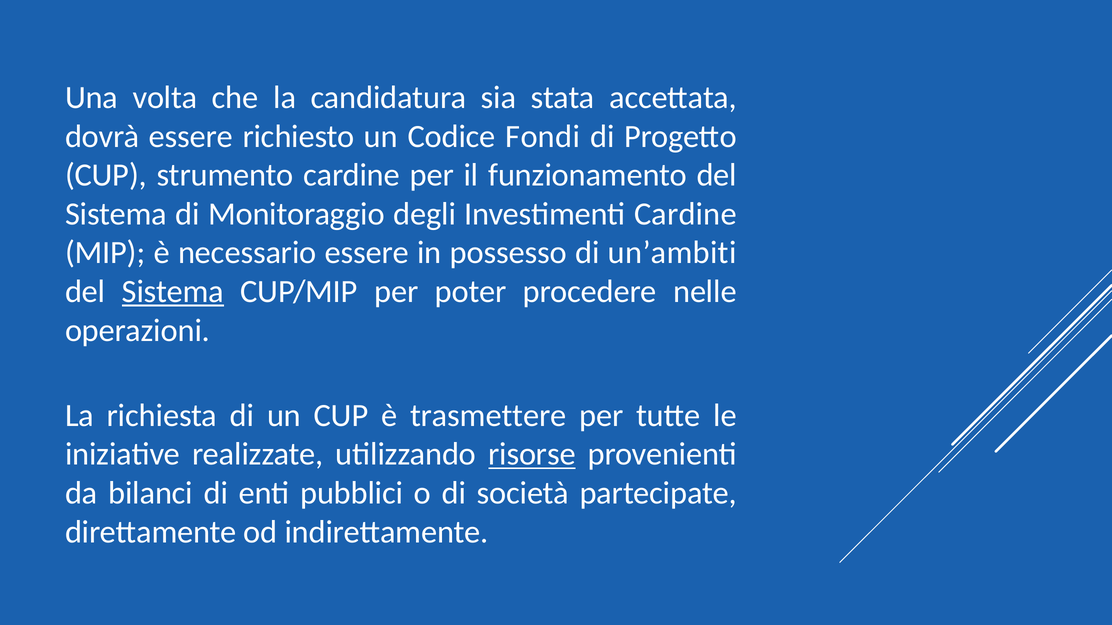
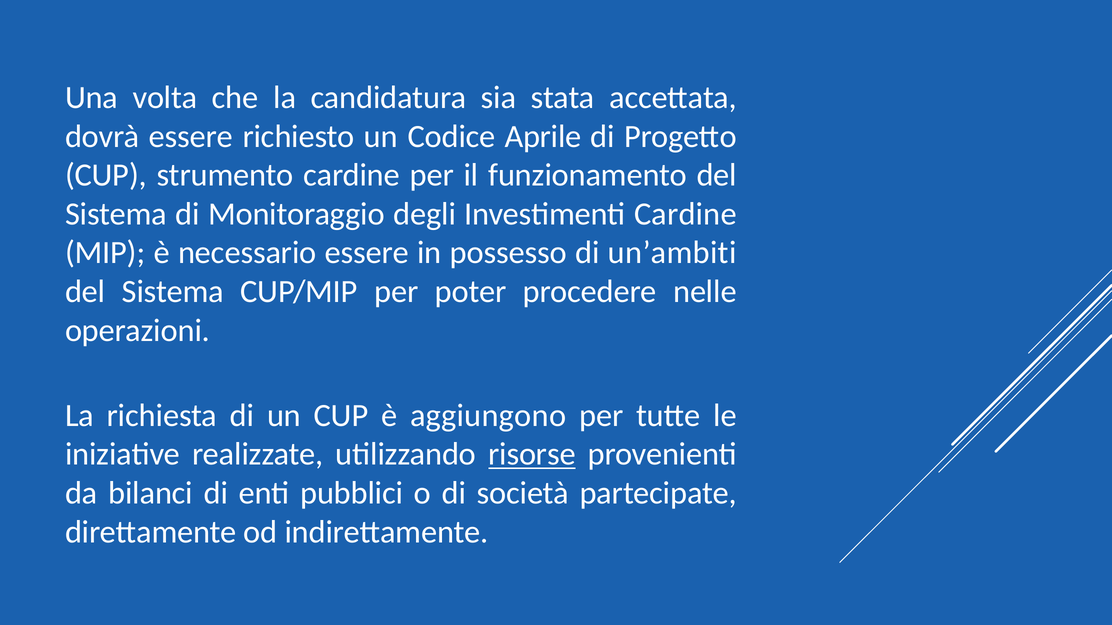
Fondi: Fondi -> Aprile (543, 136)
Sistema underline: present -> none (173, 292)
trasmettere: trasmettere -> aggiungono (488, 416)
